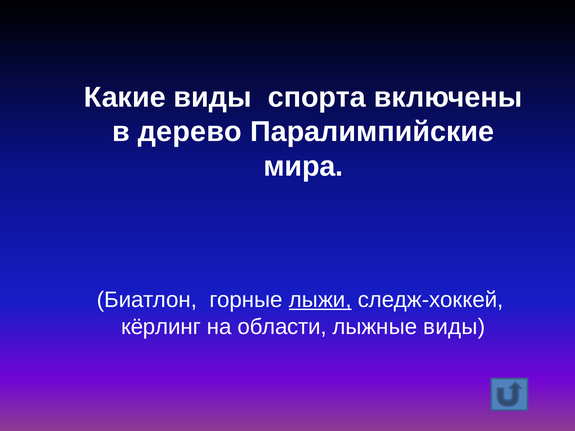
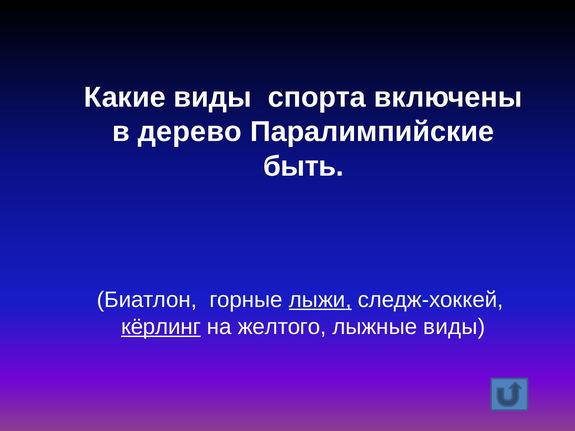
мира: мира -> быть (303, 166)
кёрлинг underline: none -> present (161, 327)
области: области -> желтого (282, 327)
